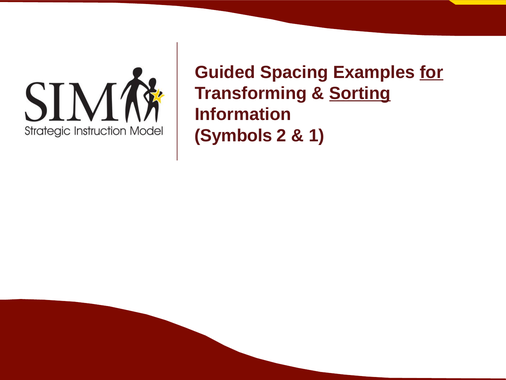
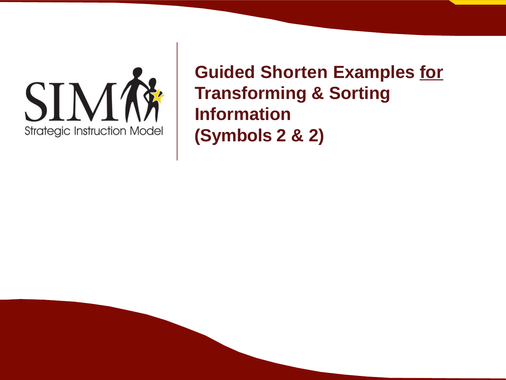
Spacing: Spacing -> Shorten (294, 72)
Sorting underline: present -> none (360, 93)
1: 1 -> 2 (317, 135)
